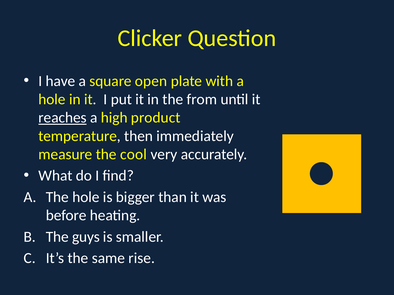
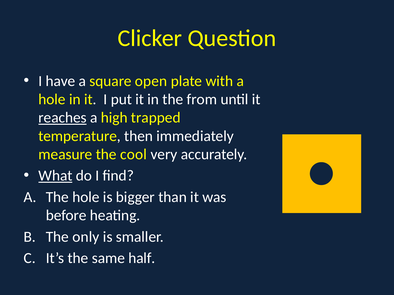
product: product -> trapped (156, 118)
What underline: none -> present (55, 176)
guys: guys -> only (86, 237)
rise: rise -> half (142, 259)
